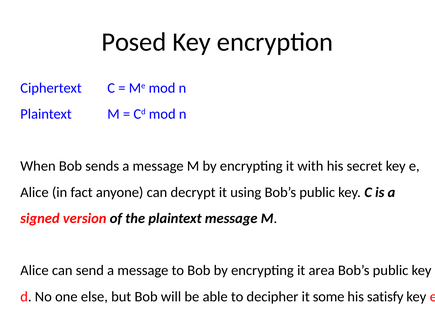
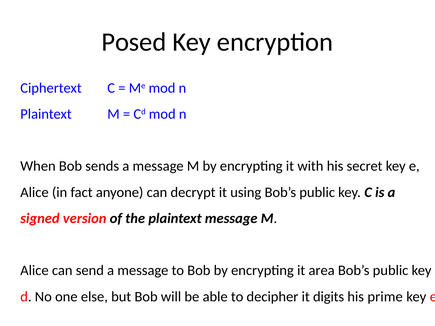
some: some -> digits (329, 297)
satisfy: satisfy -> prime (385, 297)
